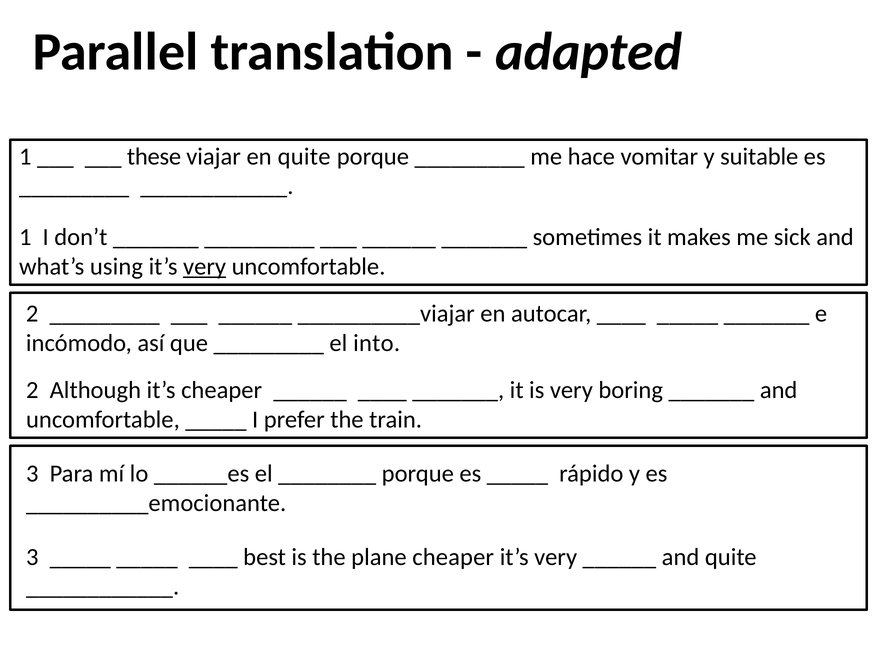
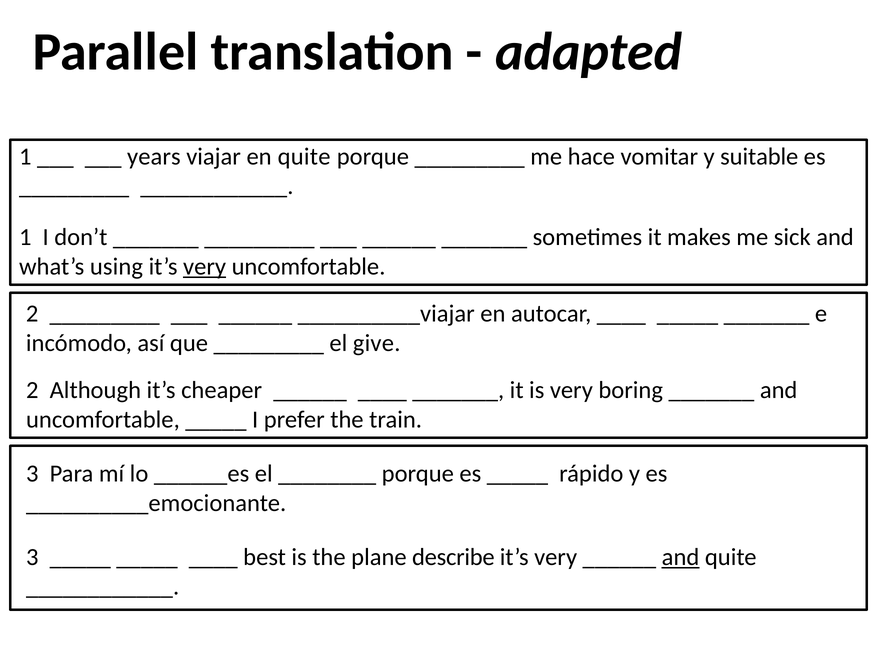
these: these -> years (154, 157)
into: into -> give (377, 343)
plane cheaper: cheaper -> describe (453, 557)
and underline: none -> present (681, 557)
